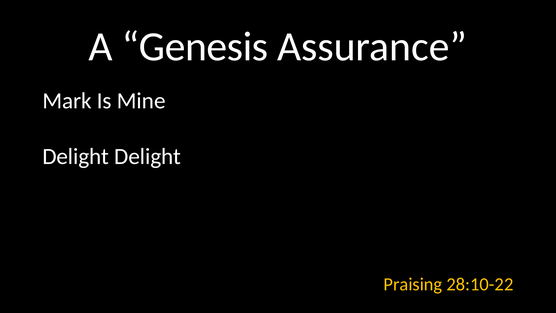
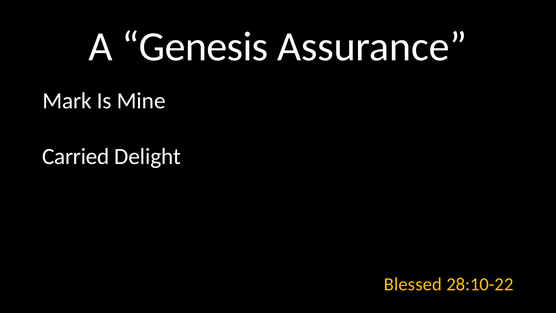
Delight: Delight -> Carried (76, 156)
Praising: Praising -> Blessed (413, 284)
